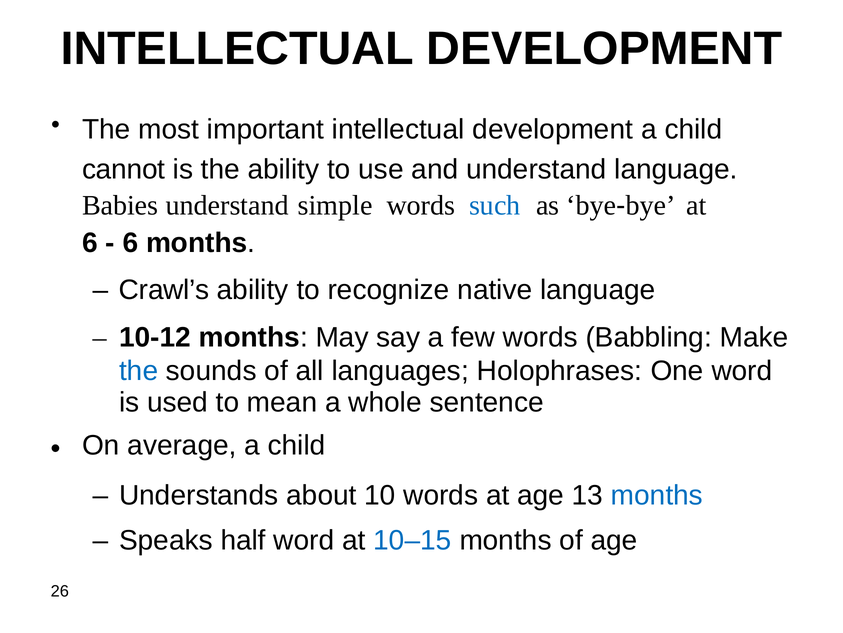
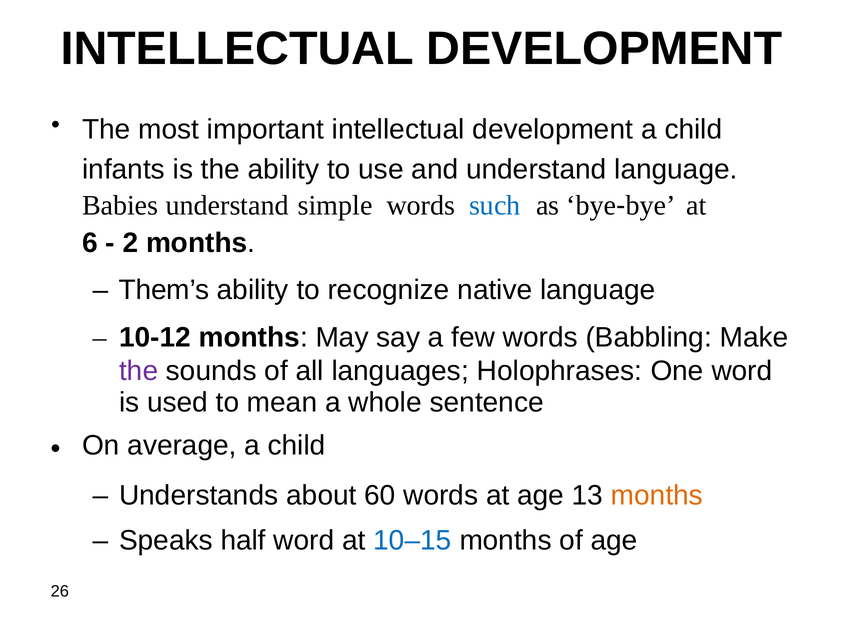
cannot: cannot -> infants (124, 169)
6: 6 -> 2 (130, 243)
Crawl’s: Crawl’s -> Them’s (164, 290)
the colour: blue -> purple (139, 371)
10: 10 -> 60 (380, 495)
months colour: blue -> orange (657, 495)
